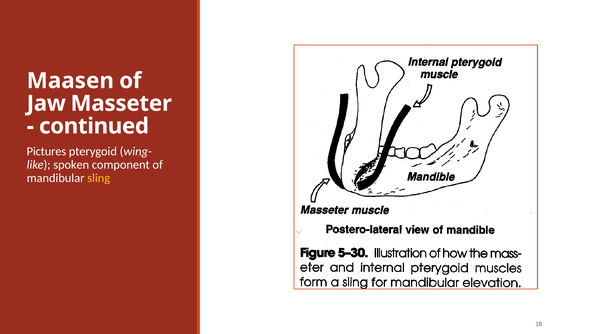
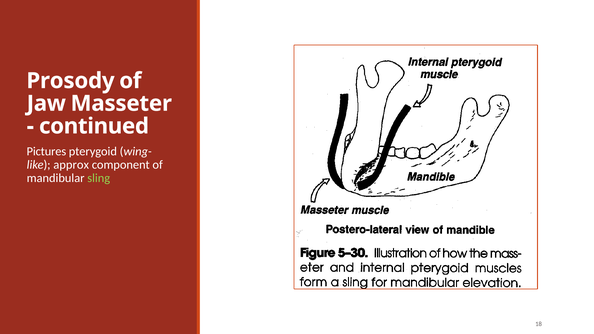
Maasen: Maasen -> Prosody (70, 81)
spoken: spoken -> approx (71, 165)
sling colour: yellow -> light green (99, 178)
